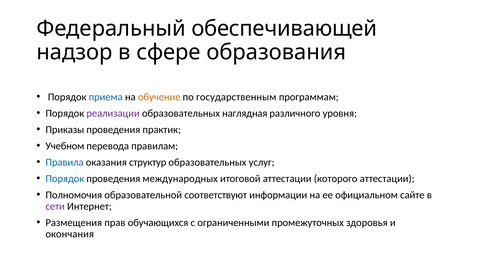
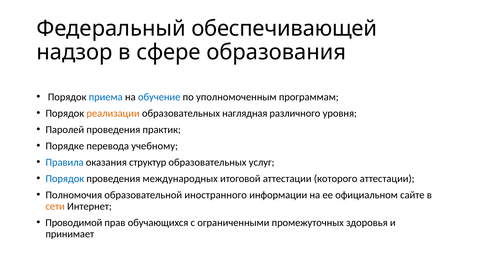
обучение colour: orange -> blue (159, 97)
государственным: государственным -> уполномоченным (236, 97)
реализации colour: purple -> orange (113, 113)
Приказы: Приказы -> Паролей (65, 129)
Учебном: Учебном -> Порядке (65, 146)
правилам: правилам -> учебному (155, 146)
соответствуют: соответствуют -> иностранного (216, 195)
сети colour: purple -> orange (55, 206)
Размещения: Размещения -> Проводимой (74, 222)
окончания: окончания -> принимает (70, 233)
